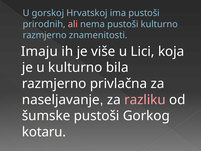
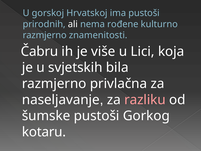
ali colour: pink -> white (73, 24)
nema pustoši: pustoši -> rođene (123, 24)
Imaju: Imaju -> Čabru (40, 51)
u kulturno: kulturno -> svjetskih (75, 67)
